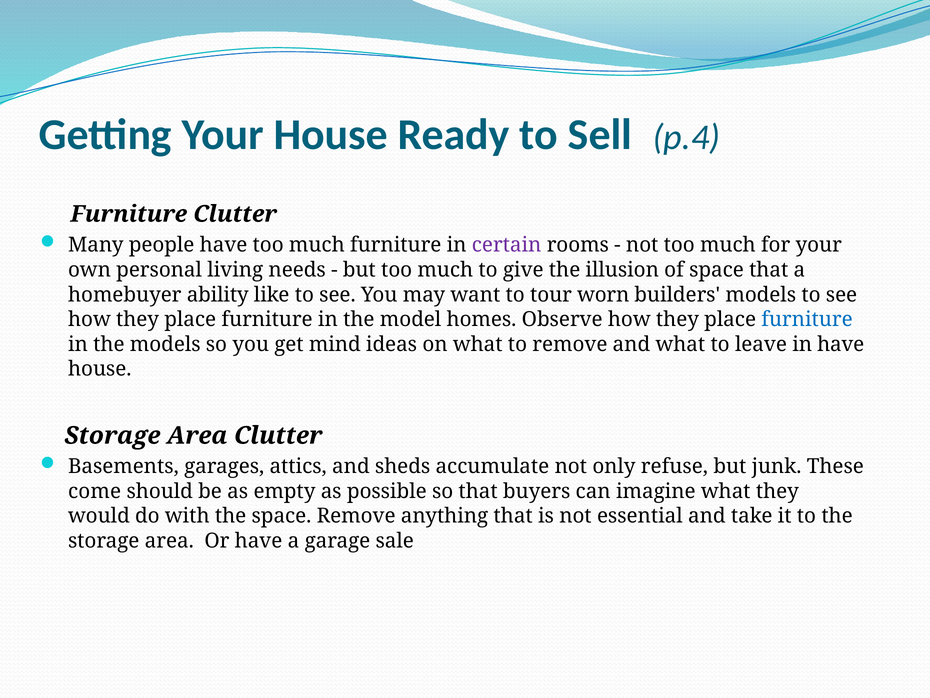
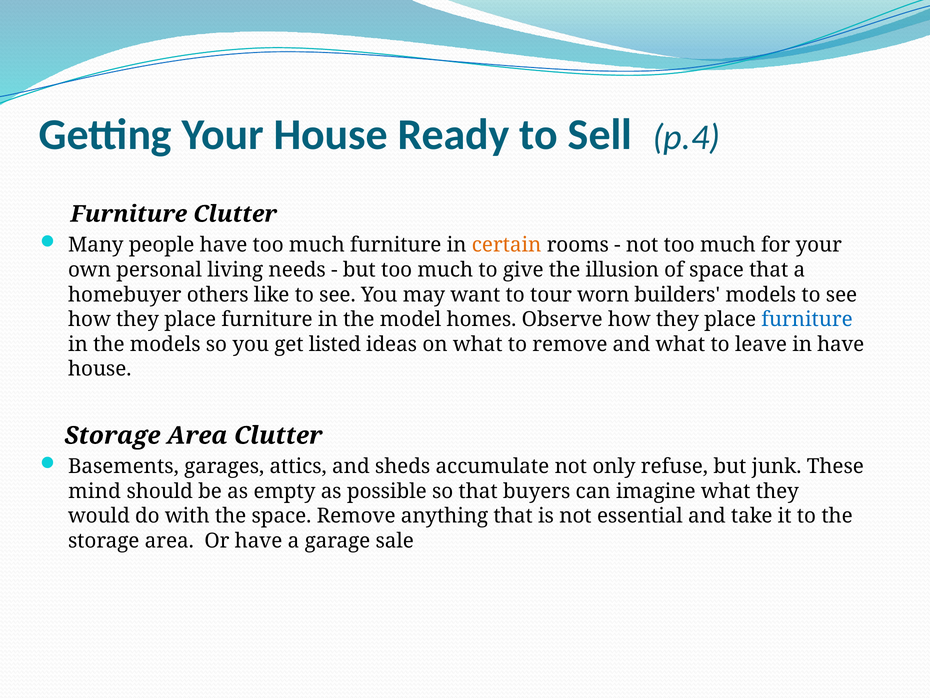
certain colour: purple -> orange (507, 245)
ability: ability -> others (218, 294)
mind: mind -> listed (335, 344)
come: come -> mind (95, 491)
